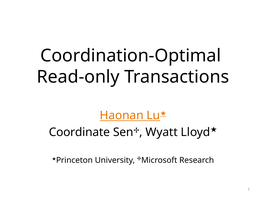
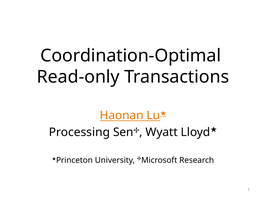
Coordinate: Coordinate -> Processing (79, 133)
